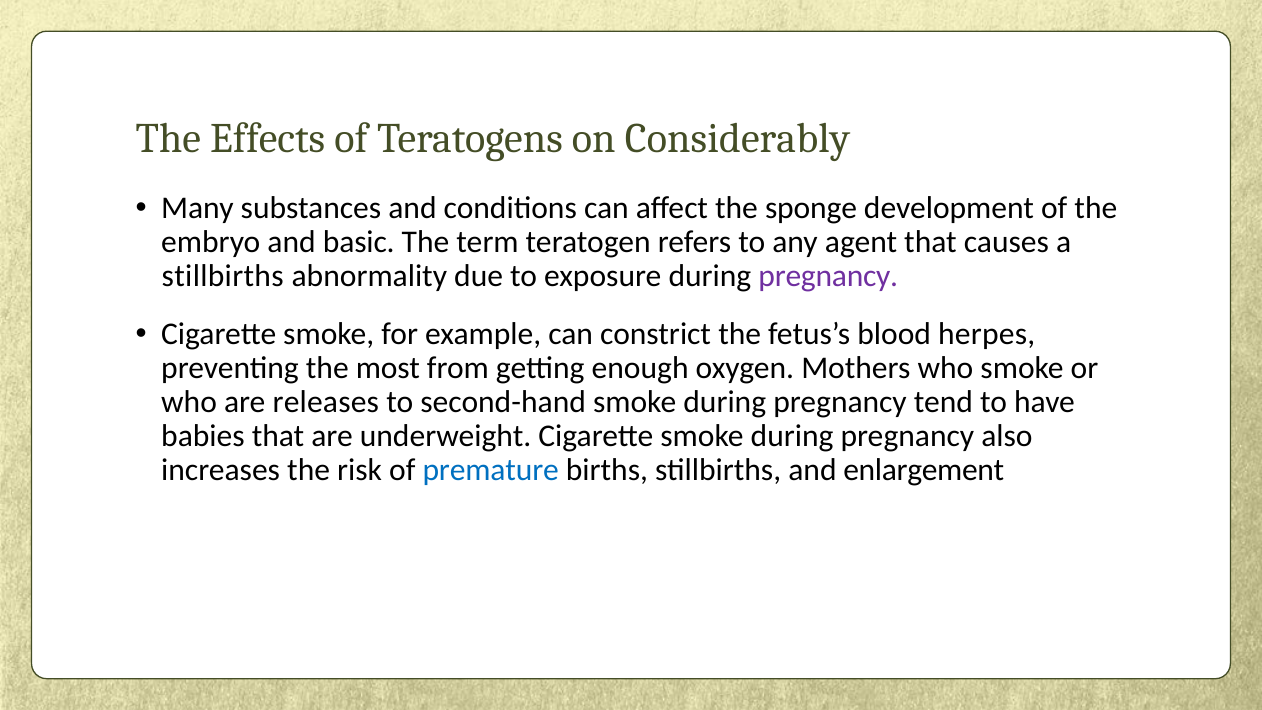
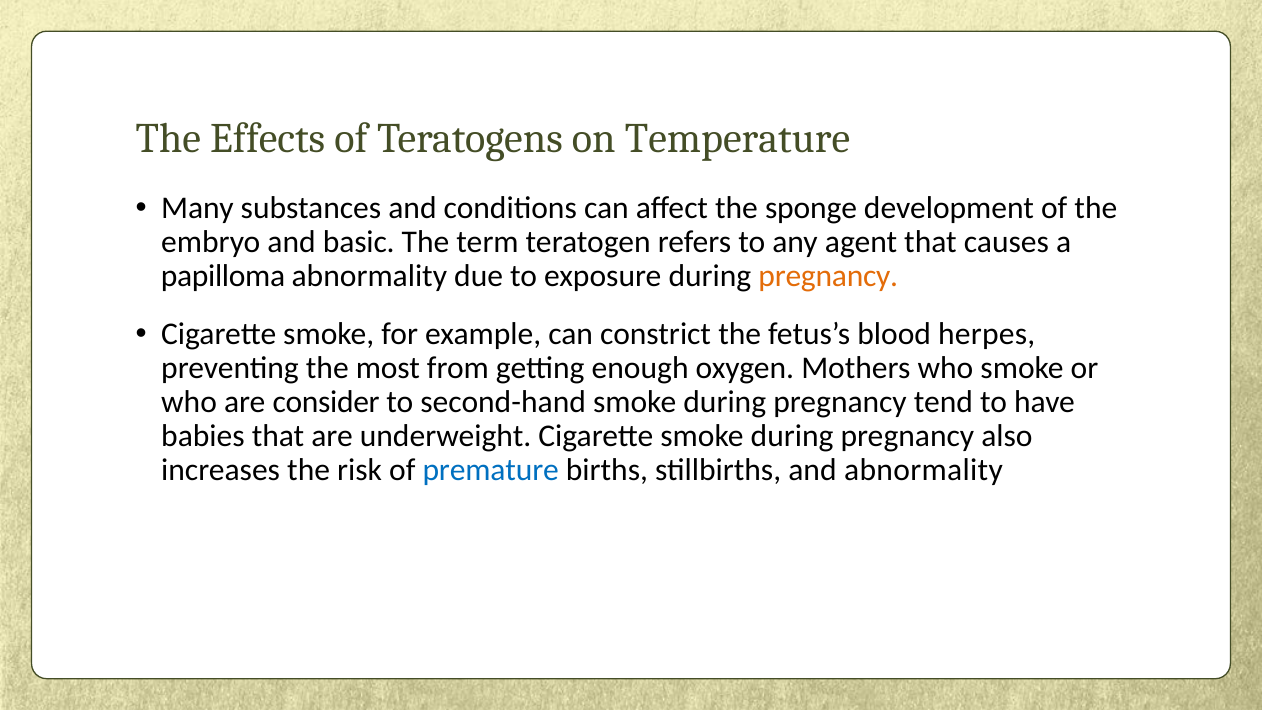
Considerably: Considerably -> Temperature (738, 139)
stillbirths: stillbirths -> papilloma (223, 276)
pregnancy colour: purple -> orange (828, 276)
releases: releases -> consider (326, 402)
and enlargement: enlargement -> abnormality (923, 470)
